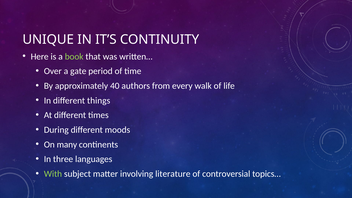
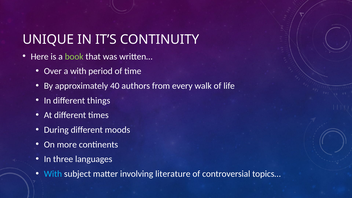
a gate: gate -> with (78, 71)
many: many -> more (67, 144)
With colour: light green -> light blue (53, 174)
